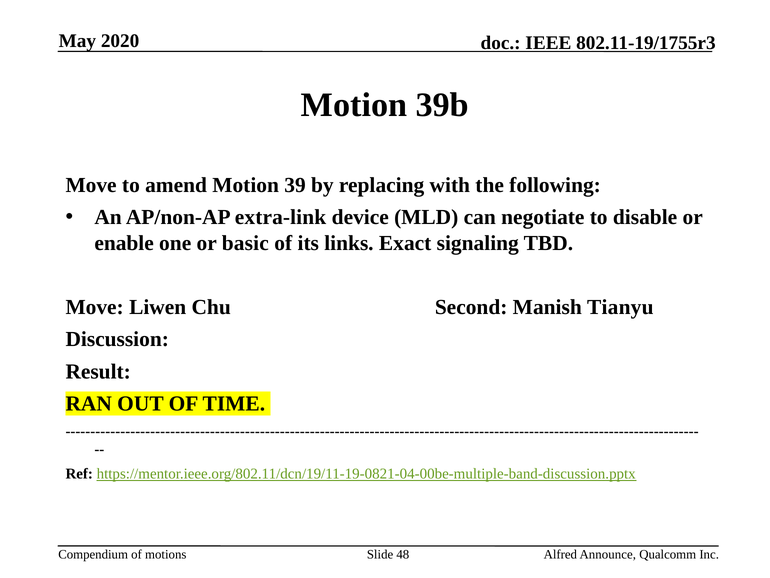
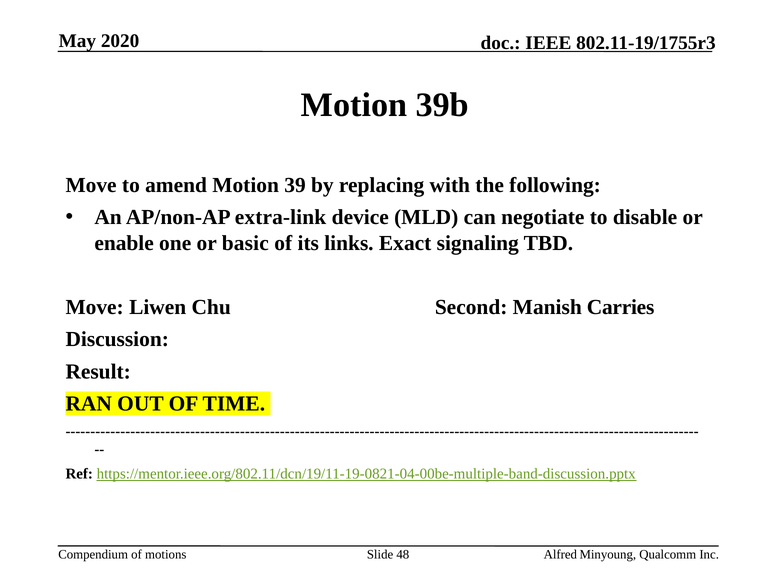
Tianyu: Tianyu -> Carries (621, 307)
Announce: Announce -> Minyoung (608, 554)
